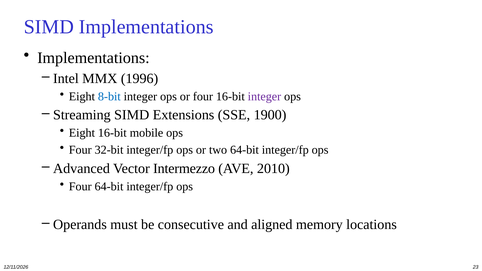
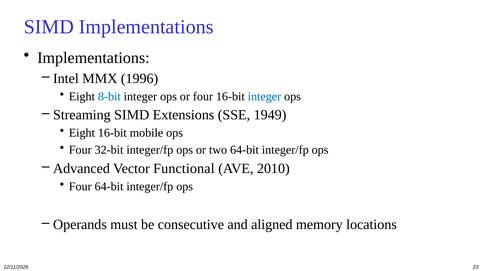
integer colour: purple -> blue (264, 96)
1900: 1900 -> 1949 (270, 115)
Intermezzo: Intermezzo -> Functional (184, 169)
